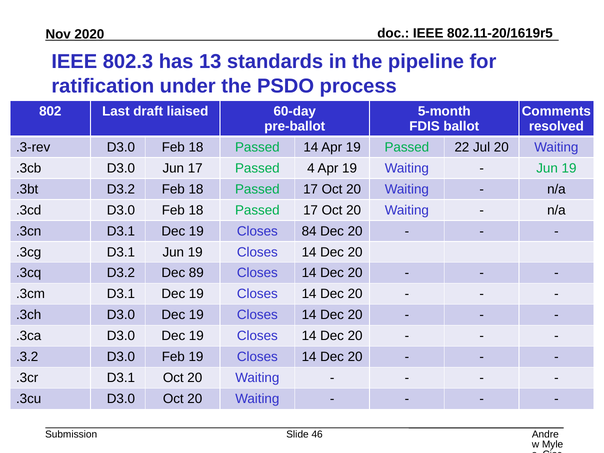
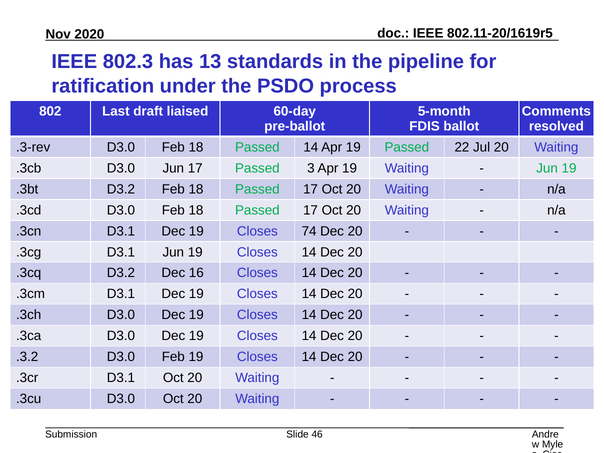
4: 4 -> 3 (311, 168)
84: 84 -> 74 (309, 231)
89: 89 -> 16 (196, 273)
